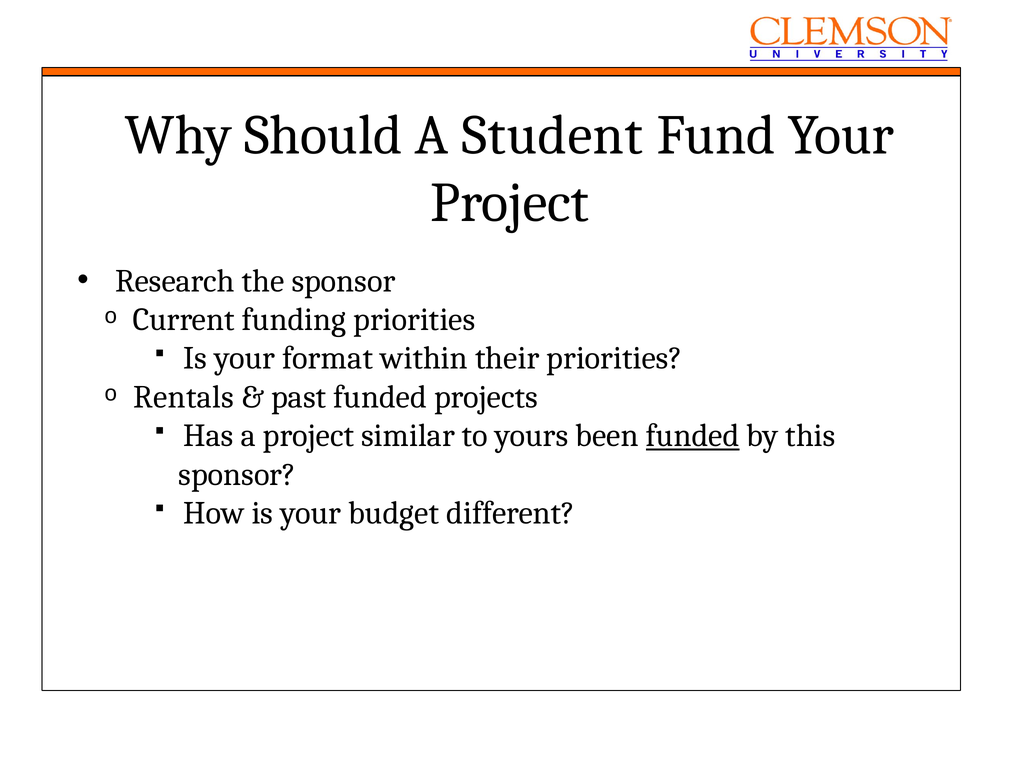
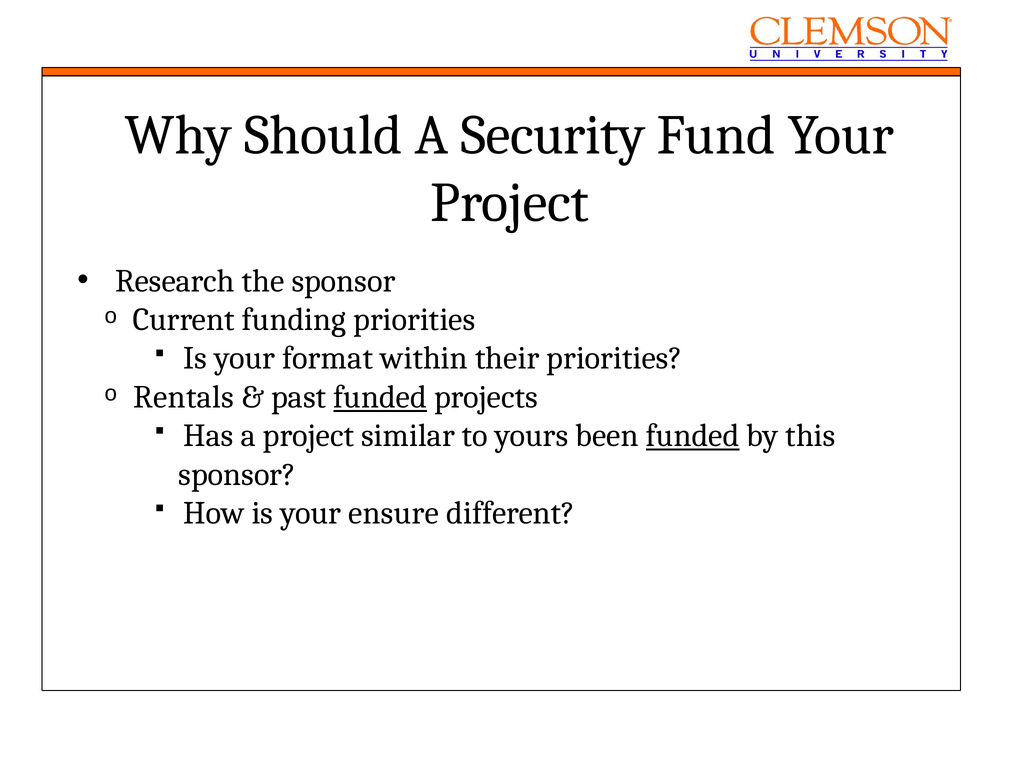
Student: Student -> Security (553, 135)
funded underline: none -> present (380, 397)
budget: budget -> ensure (394, 513)
